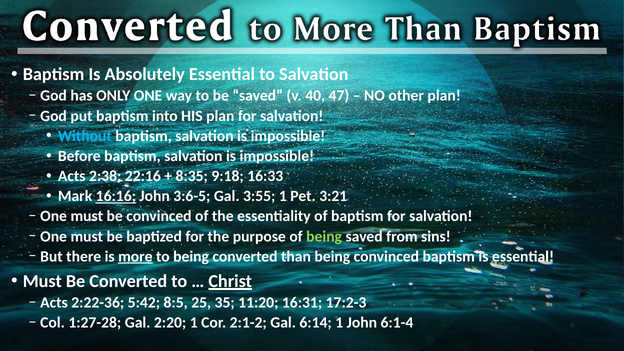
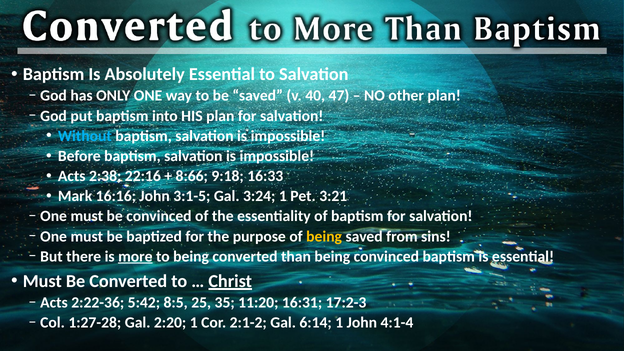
8:35: 8:35 -> 8:66 (192, 176)
16:16 underline: present -> none (116, 196)
3:6-5: 3:6-5 -> 3:1-5 (192, 196)
3:55: 3:55 -> 3:24 (259, 196)
being colour: light green -> yellow (324, 236)
6:1-4: 6:1-4 -> 4:1-4 (397, 323)
